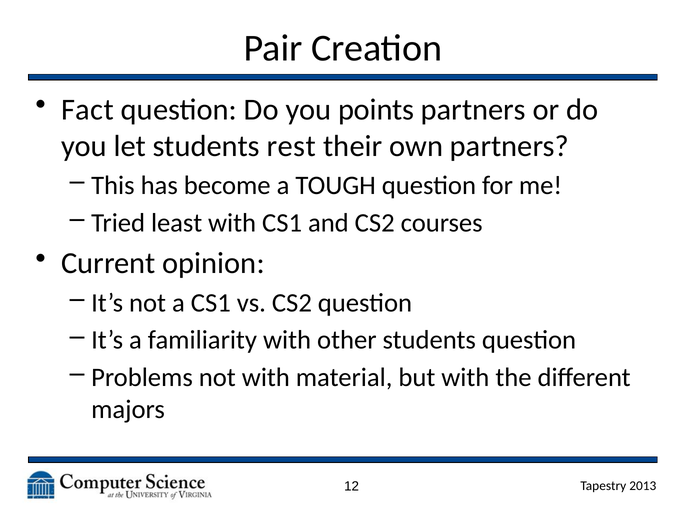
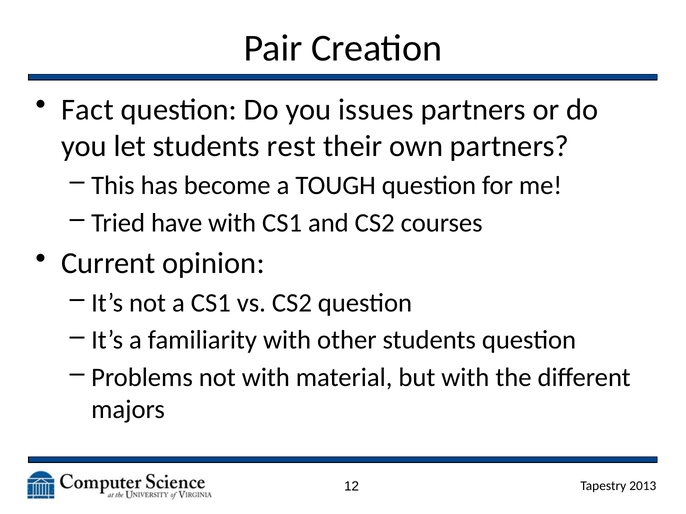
points: points -> issues (376, 110)
least: least -> have (177, 223)
